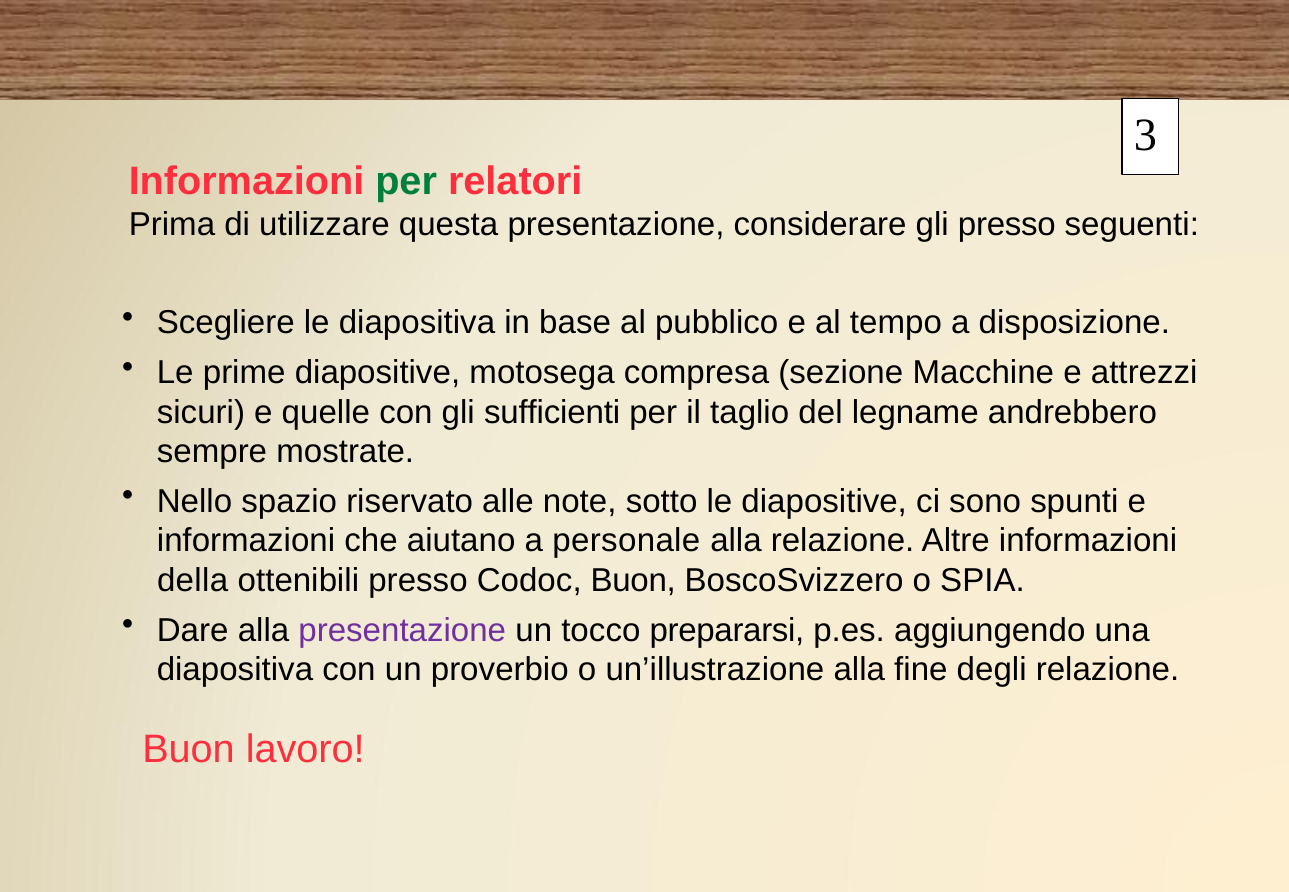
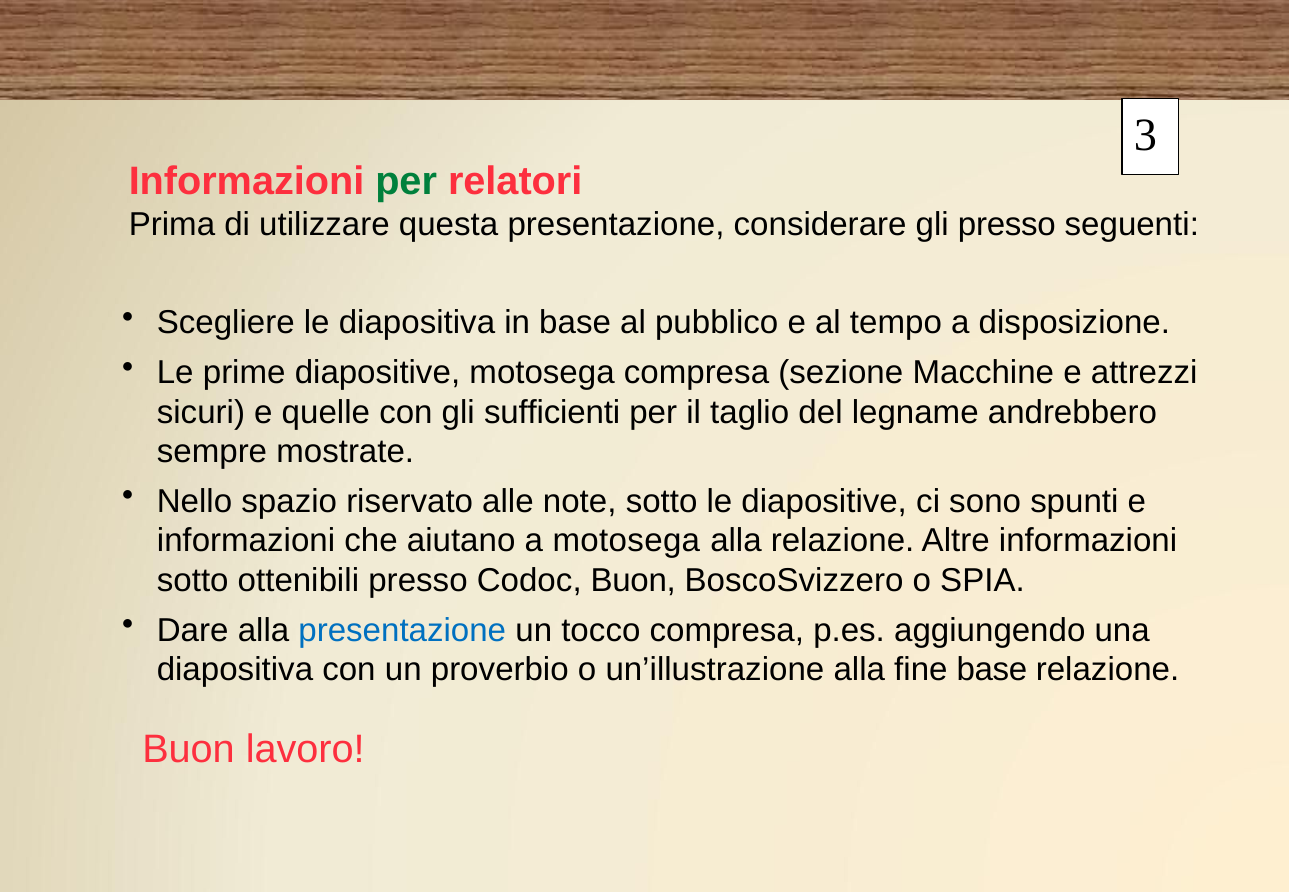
a personale: personale -> motosega (626, 541)
della: della -> sotto (193, 581)
presentazione colour: purple -> blue (402, 631)
tocco prepararsi: prepararsi -> compresa (727, 631)
fine degli: degli -> base (992, 670)
